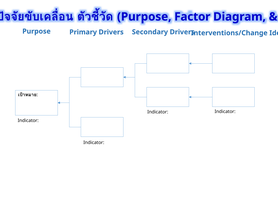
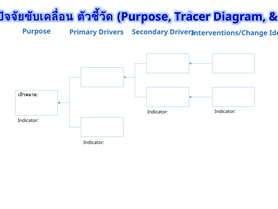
Factor: Factor -> Tracer (192, 17)
